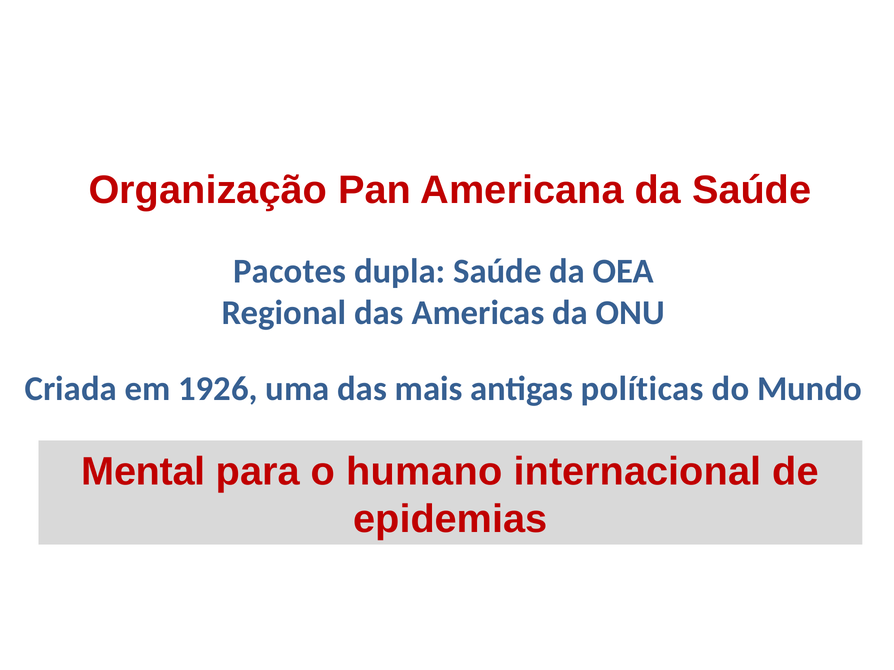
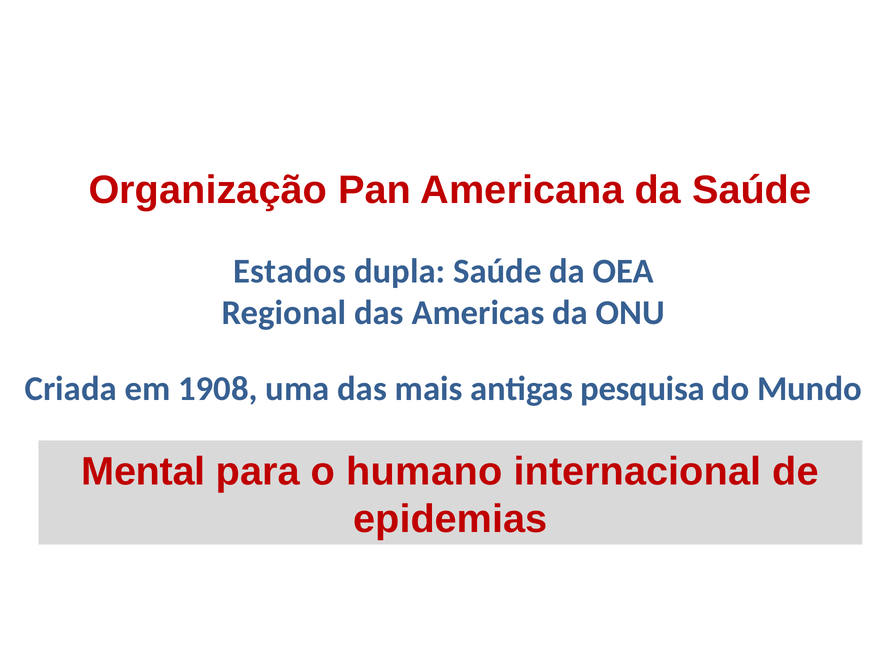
Pacotes: Pacotes -> Estados (290, 271)
1926: 1926 -> 1908 (218, 389)
políticas: políticas -> pesquisa (643, 389)
